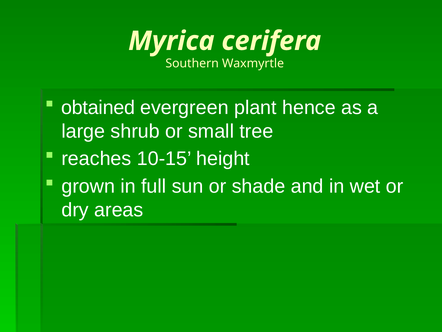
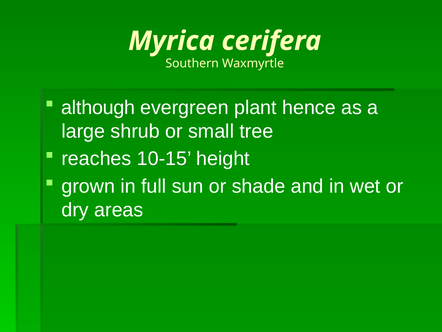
obtained: obtained -> although (98, 107)
